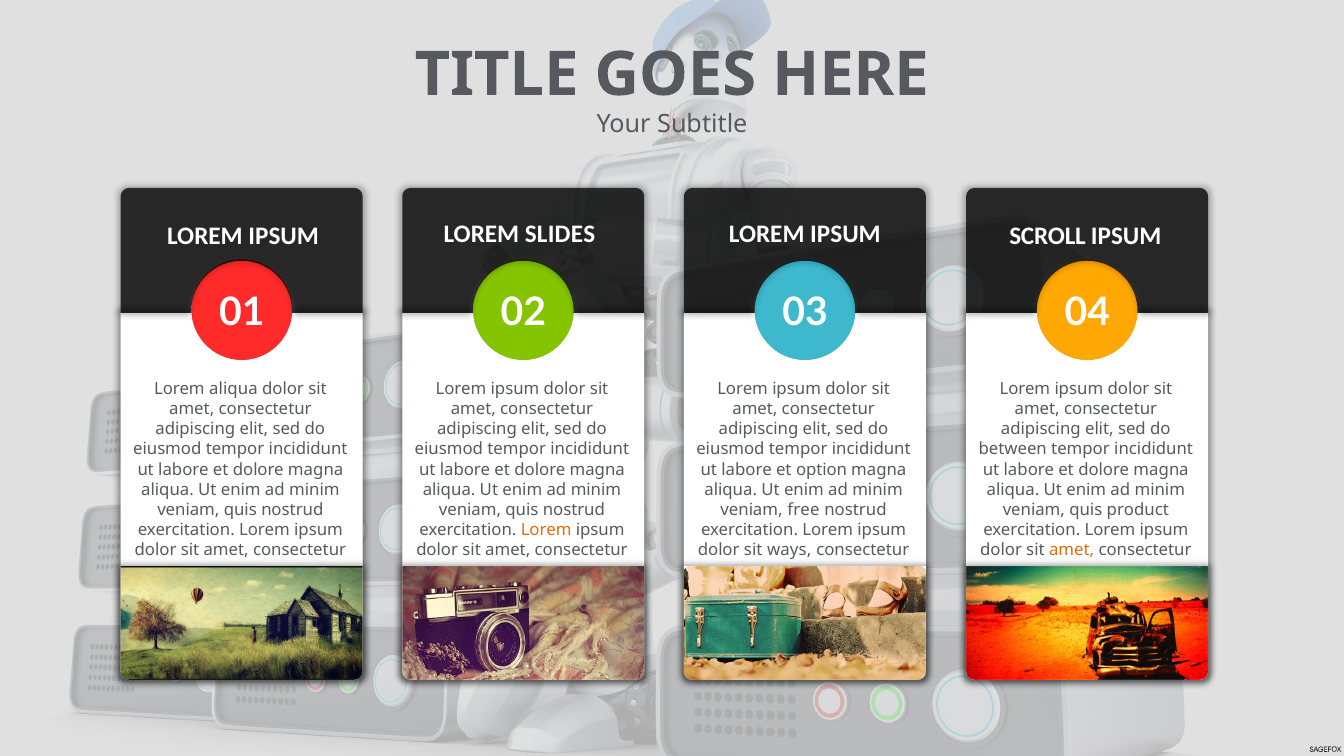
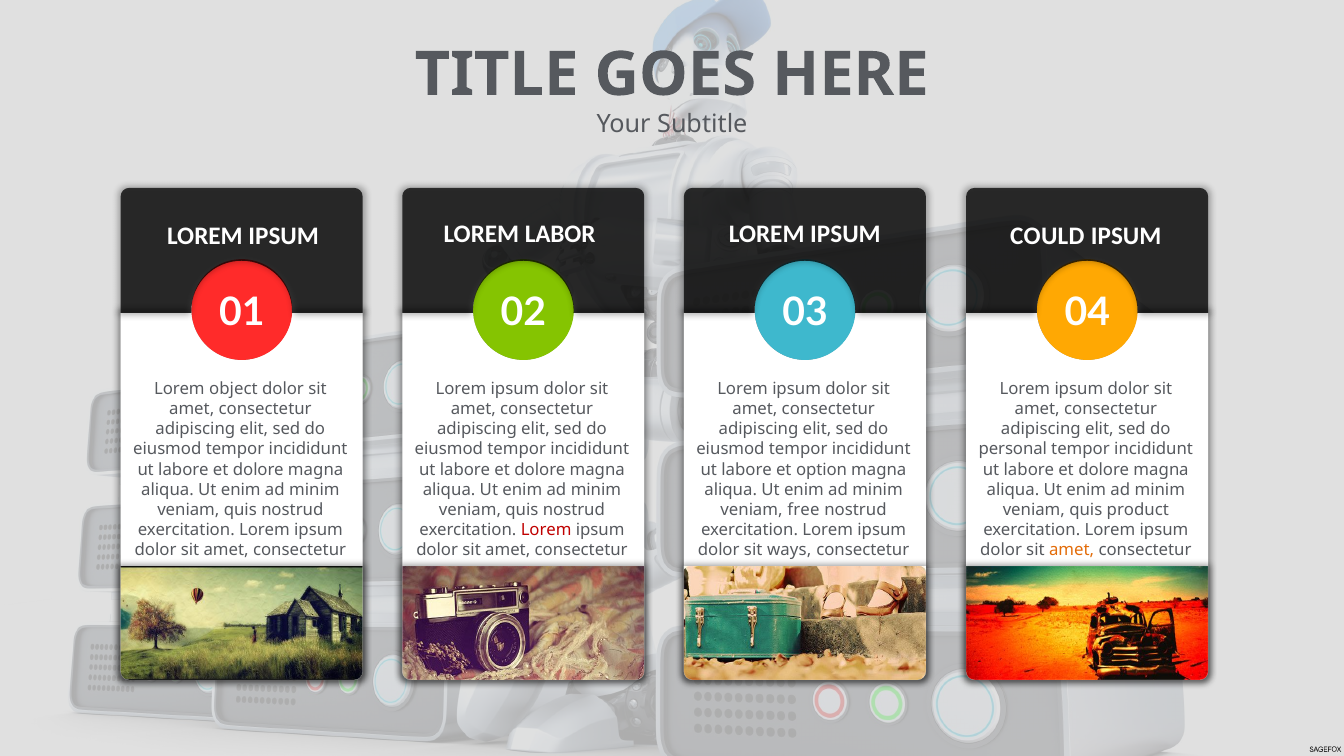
SLIDES: SLIDES -> LABOR (560, 235)
SCROLL: SCROLL -> COULD (1047, 236)
Lorem aliqua: aliqua -> object (233, 389)
between: between -> personal (1013, 449)
Lorem colour: orange -> red (546, 530)
